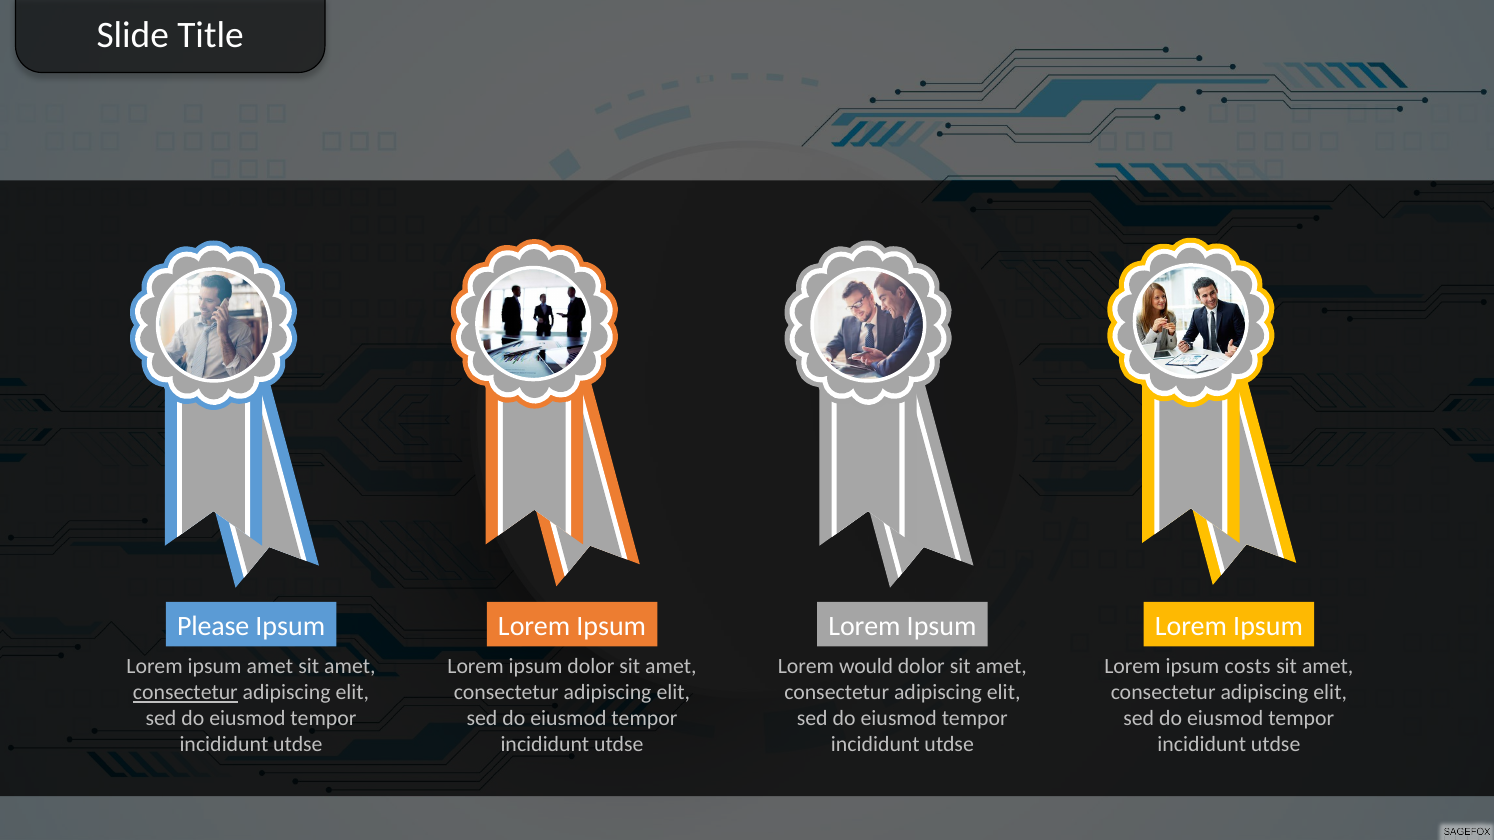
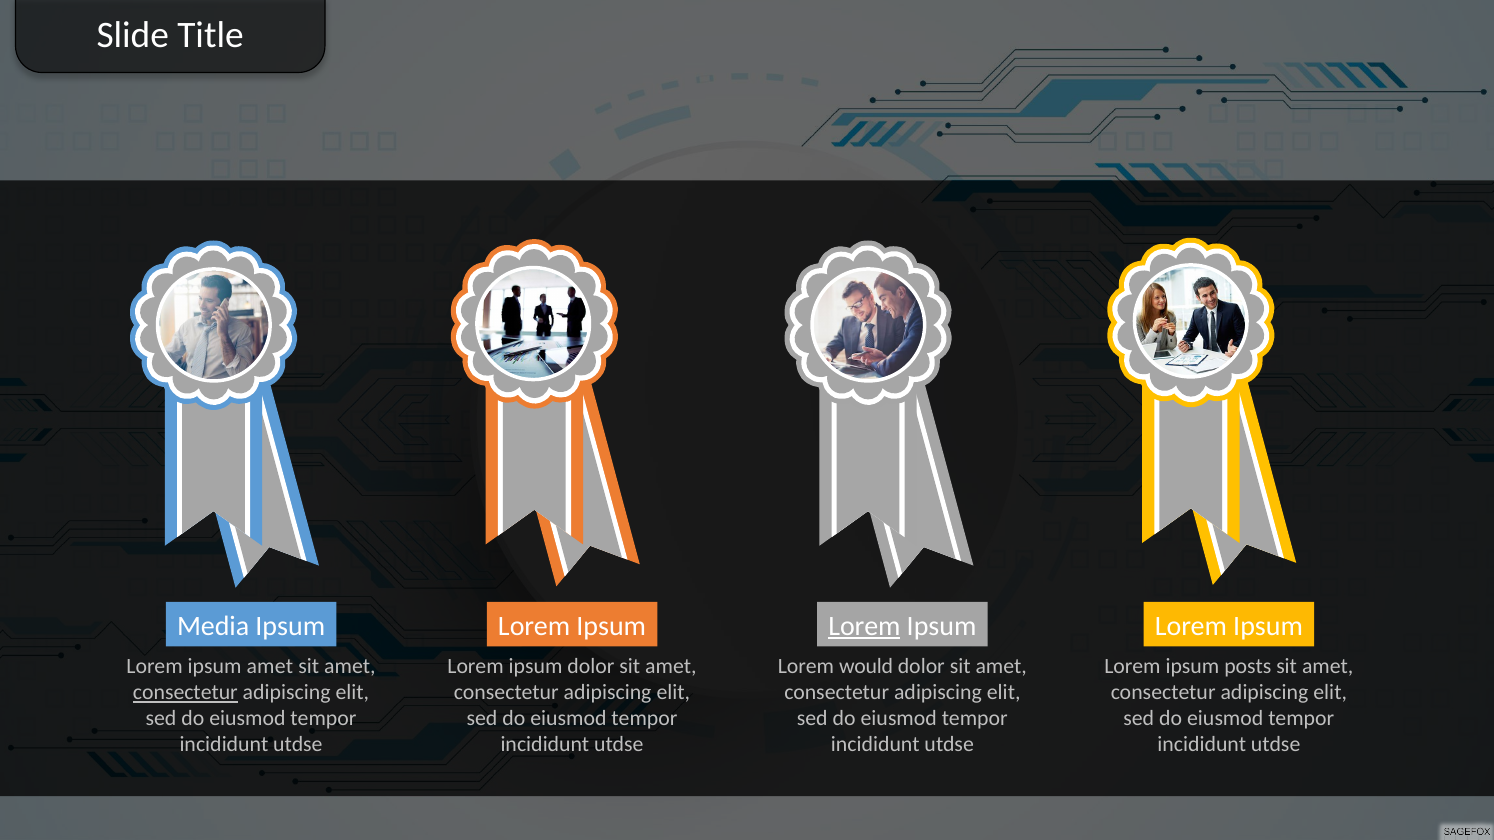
Please: Please -> Media (213, 626)
Lorem underline: none -> present (864, 626)
costs: costs -> posts (1248, 667)
